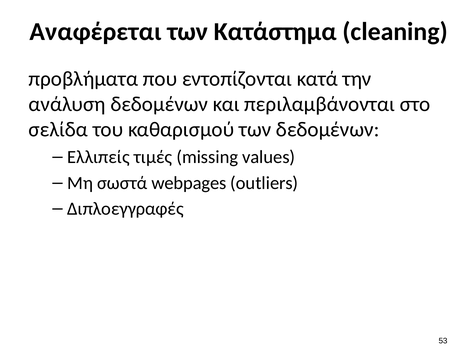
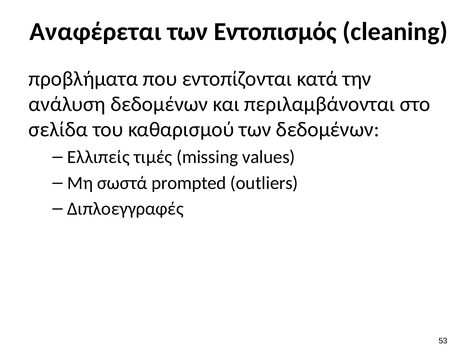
Κατάστημα: Κατάστημα -> Εντοπισμός (275, 32)
webpages: webpages -> prompted (189, 183)
